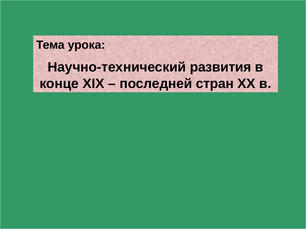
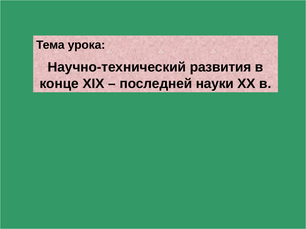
стран: стран -> науки (215, 84)
